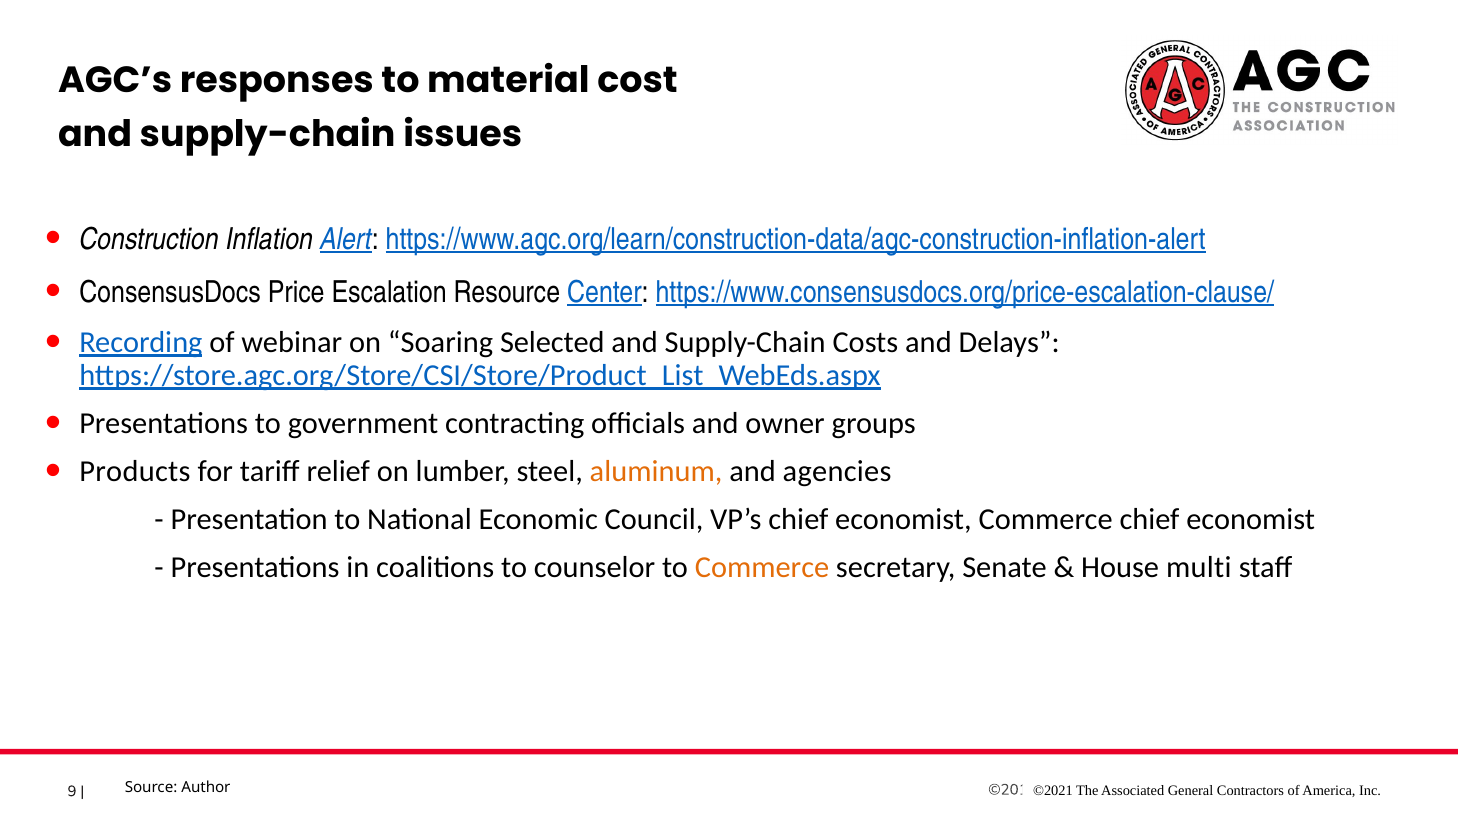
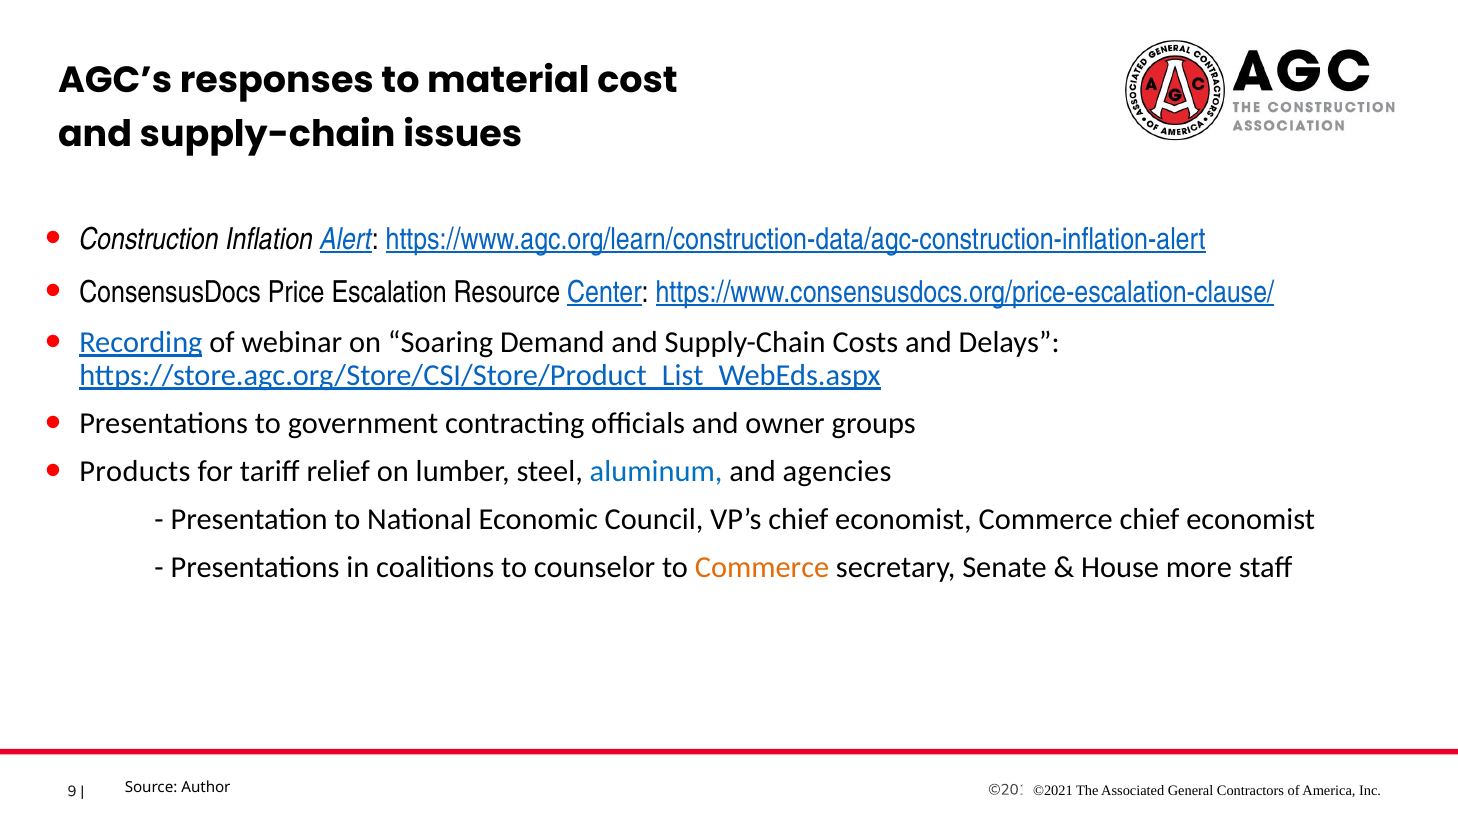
Selected: Selected -> Demand (552, 342)
aluminum colour: orange -> blue (656, 472)
multi: multi -> more (1199, 568)
